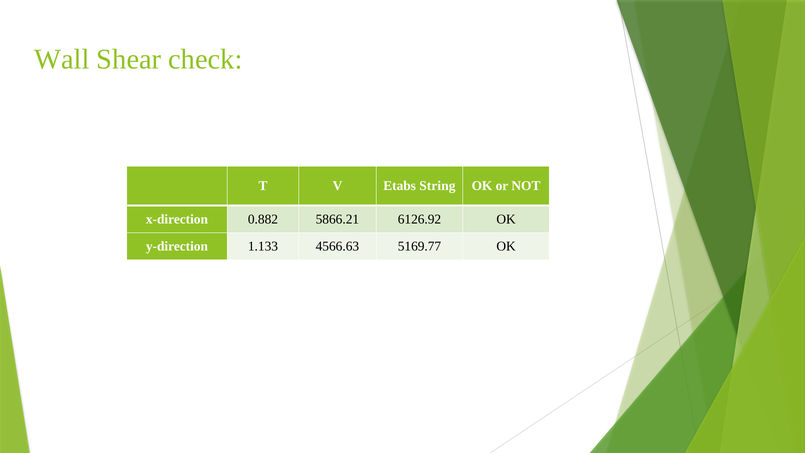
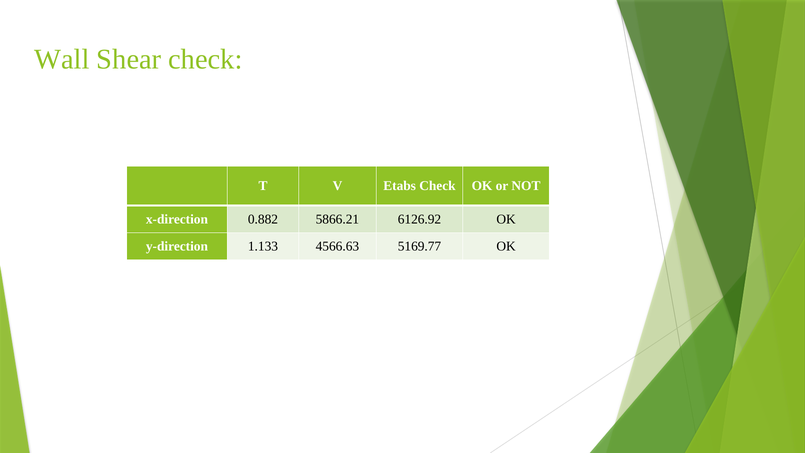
Etabs String: String -> Check (437, 186)
